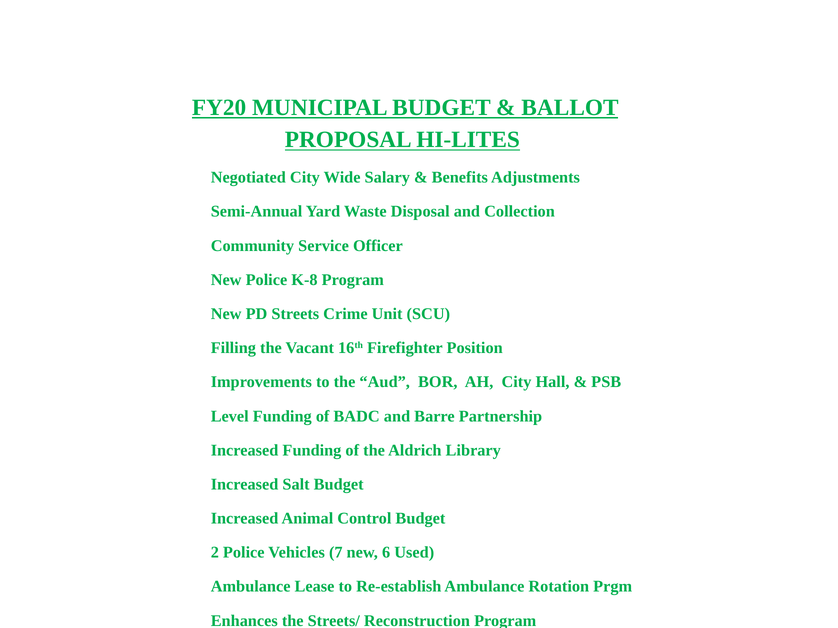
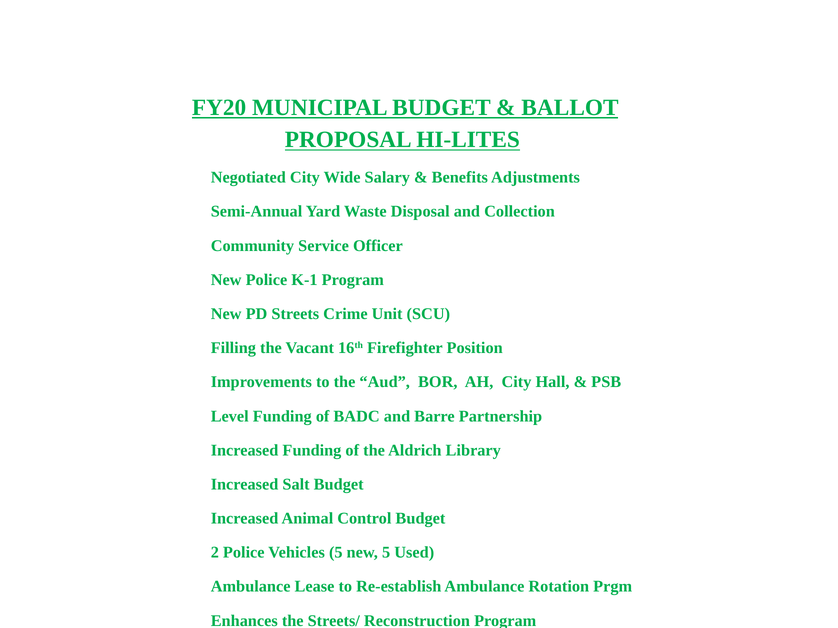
K-8: K-8 -> K-1 (304, 280)
Vehicles 7: 7 -> 5 (336, 553)
new 6: 6 -> 5 (386, 553)
